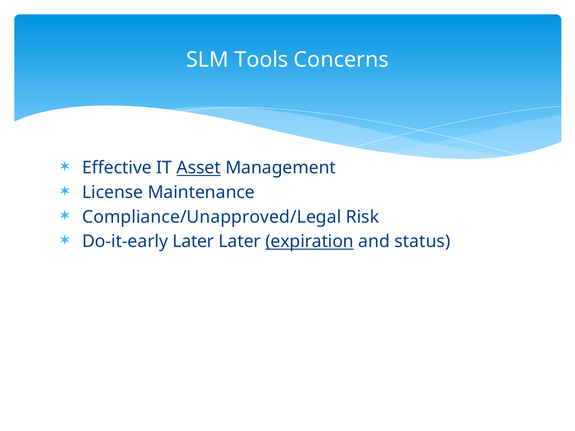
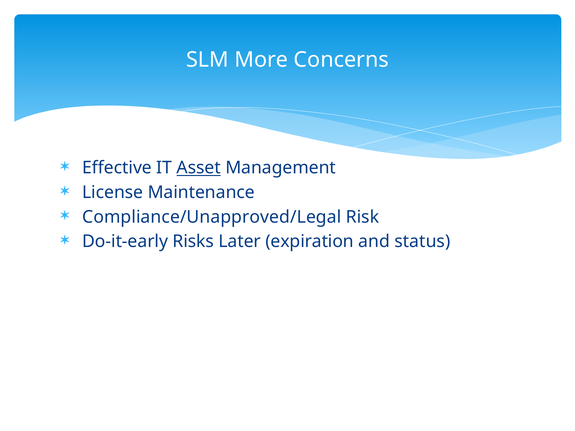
Tools: Tools -> More (261, 60)
Do-it-early Later: Later -> Risks (193, 242)
expiration underline: present -> none (310, 242)
